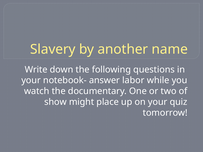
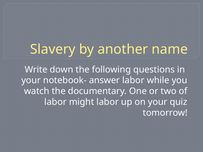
show: show -> labor (55, 102)
might place: place -> labor (108, 102)
